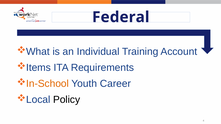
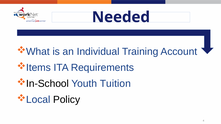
Federal: Federal -> Needed (121, 17)
In-School colour: orange -> black (47, 84)
Career: Career -> Tuition (115, 84)
